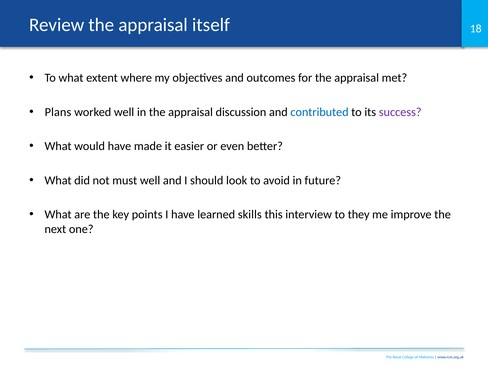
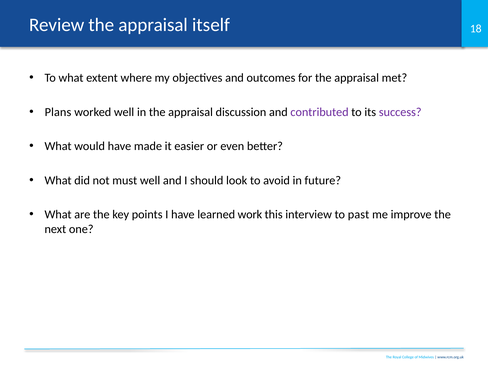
contributed colour: blue -> purple (320, 112)
skills: skills -> work (250, 214)
they: they -> past (359, 214)
